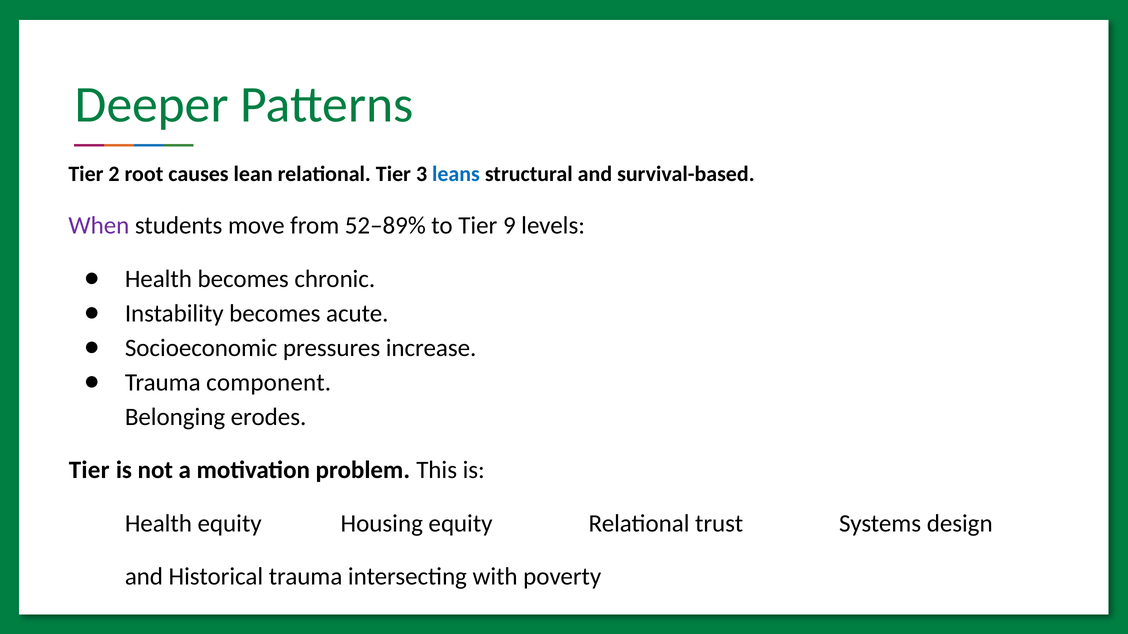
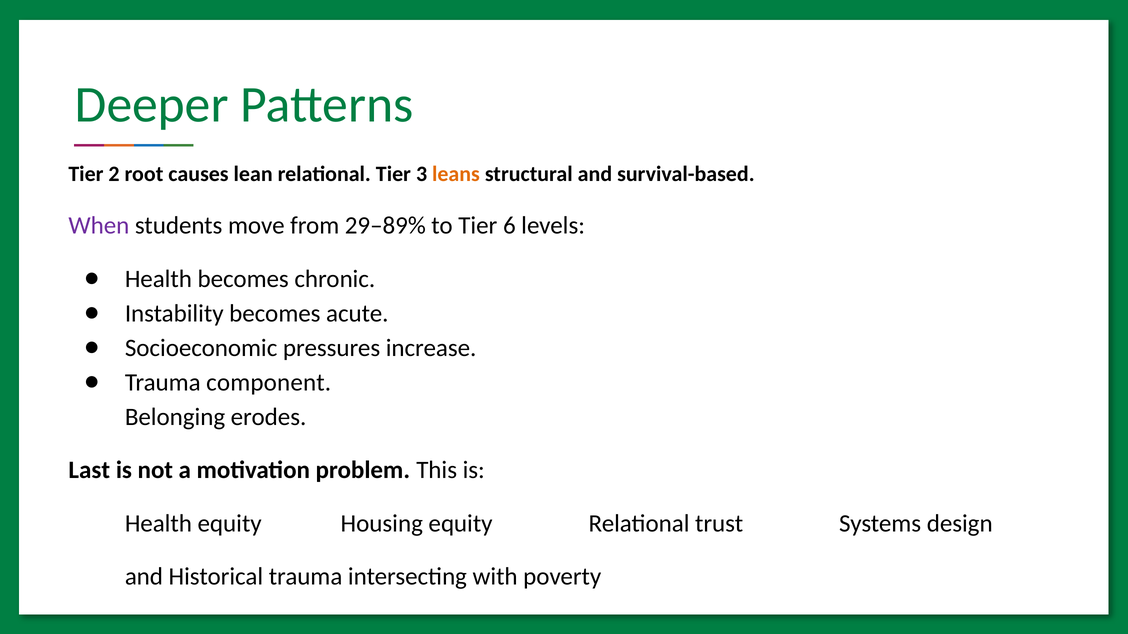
leans colour: blue -> orange (456, 174)
52–89%: 52–89% -> 29–89% (385, 226)
9: 9 -> 6 (509, 226)
Tier: Tier -> Last (89, 471)
